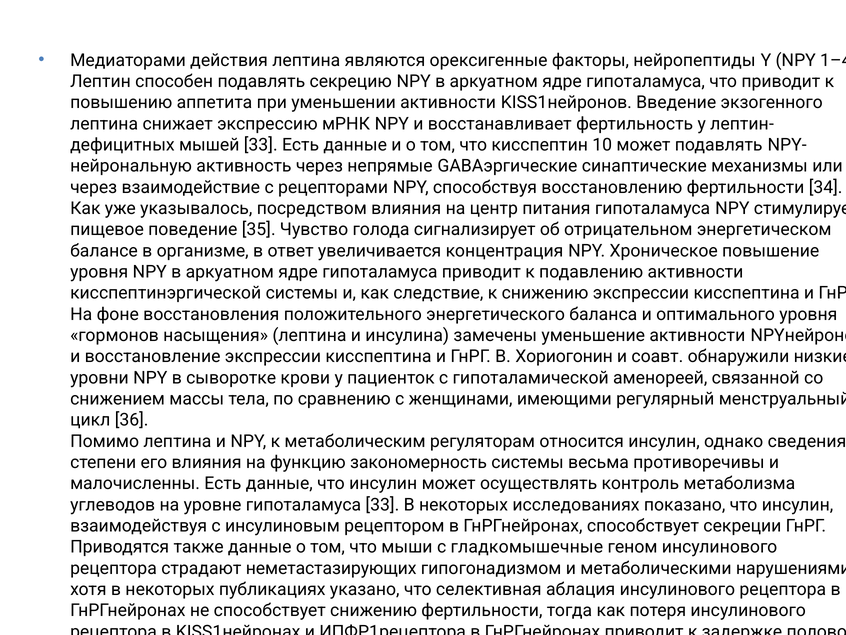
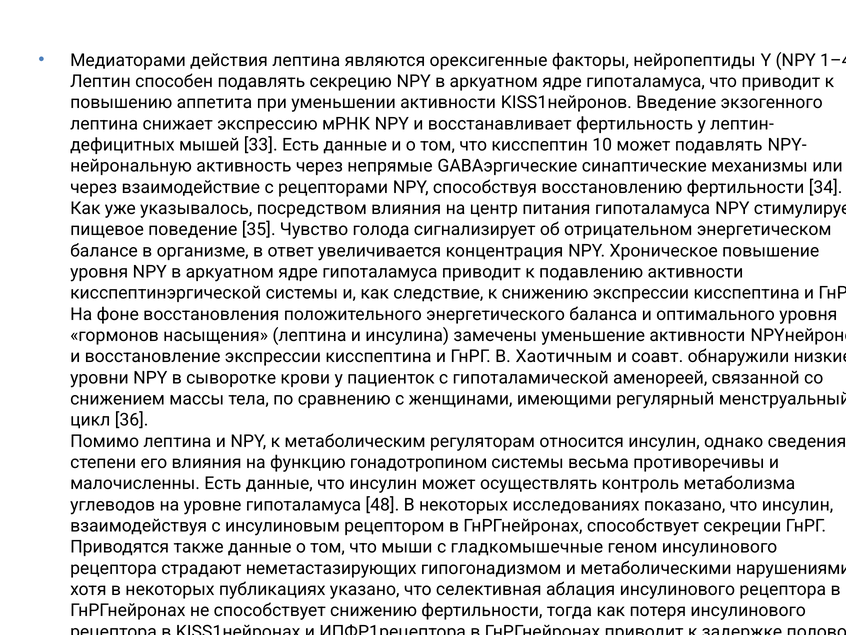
Хориогонин: Хориогонин -> Хаотичным (564, 356)
закономерность: закономерность -> гонадотропином (419, 462)
гипоталамуса 33: 33 -> 48 (382, 504)
